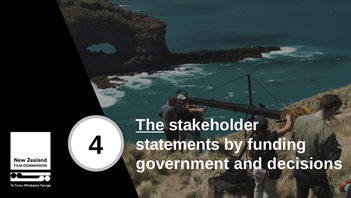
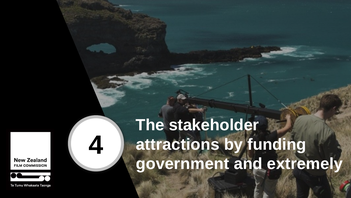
The underline: present -> none (150, 125)
statements: statements -> attractions (178, 144)
decisions: decisions -> extremely (305, 163)
